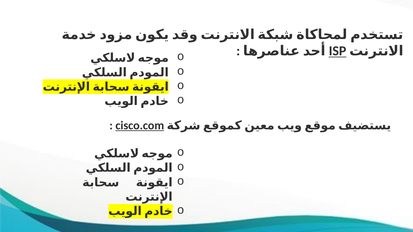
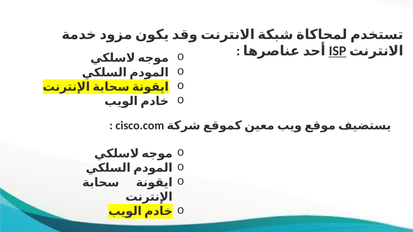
cisco.com underline: present -> none (140, 126)
